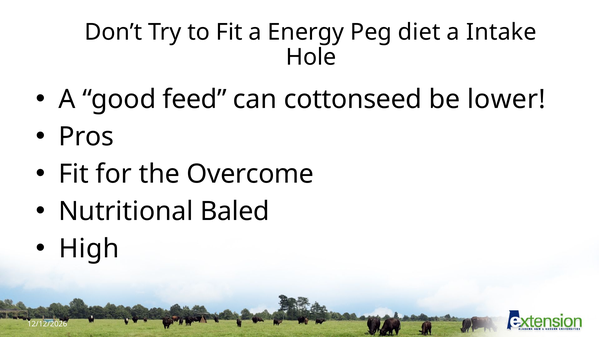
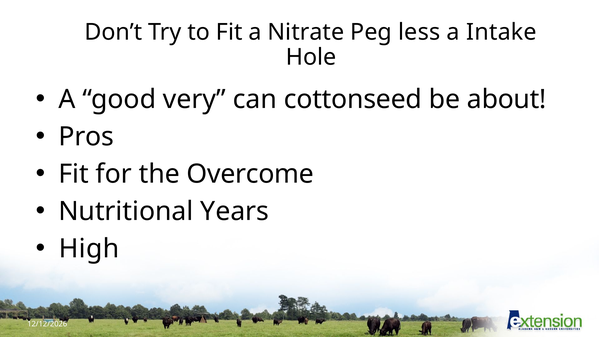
Energy: Energy -> Nitrate (306, 32)
diet: diet -> less (419, 32)
feed: feed -> very (194, 99)
lower: lower -> about (507, 99)
Baled: Baled -> Years (235, 211)
